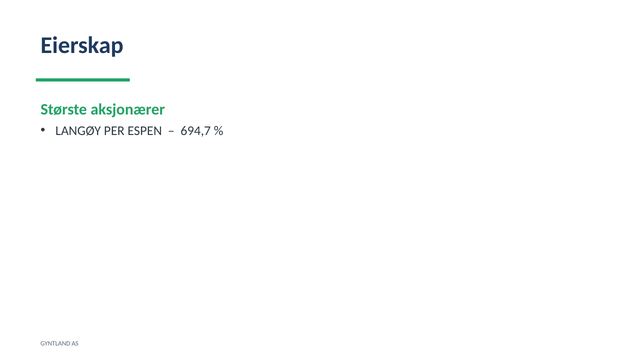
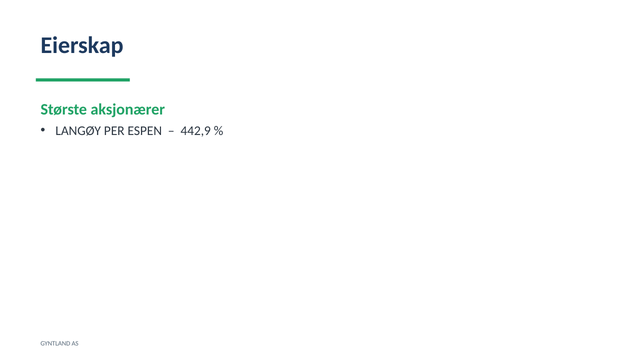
694,7: 694,7 -> 442,9 (196, 131)
